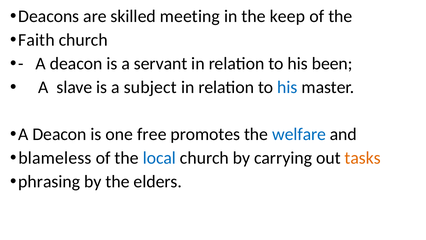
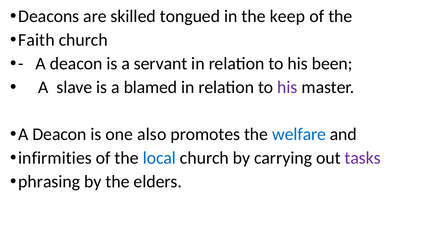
meeting: meeting -> tongued (190, 16)
subject: subject -> blamed (151, 87)
his colour: blue -> purple (287, 87)
free: free -> also (152, 134)
blameless: blameless -> infirmities (55, 158)
tasks colour: orange -> purple (363, 158)
